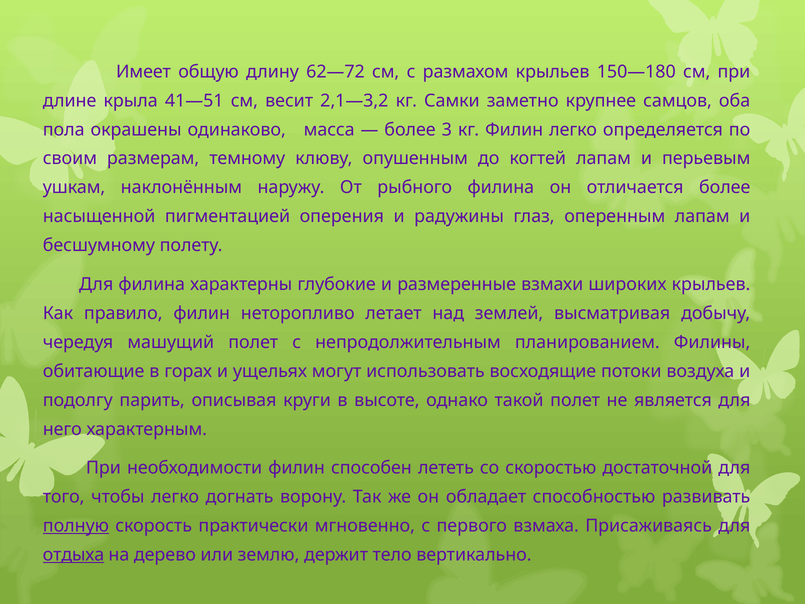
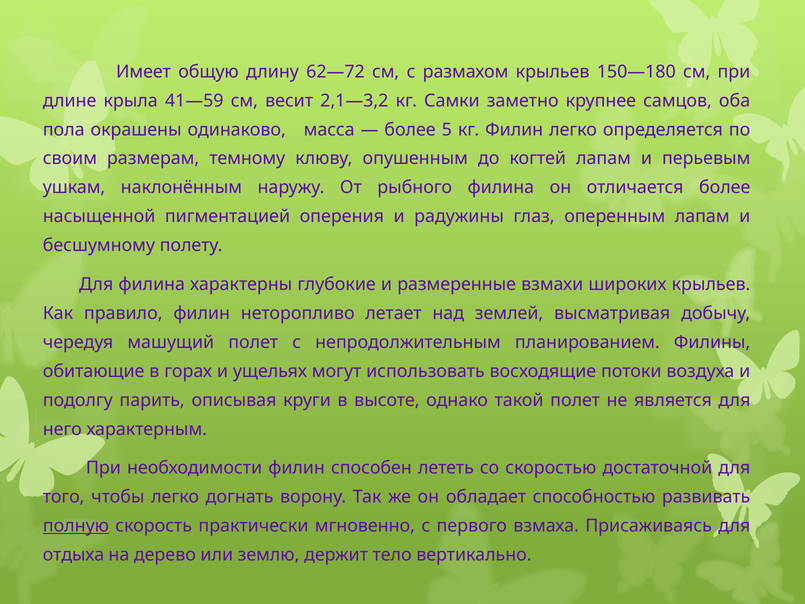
41—51: 41—51 -> 41—59 (194, 101)
3: 3 -> 5 (447, 130)
отдыха underline: present -> none (73, 555)
